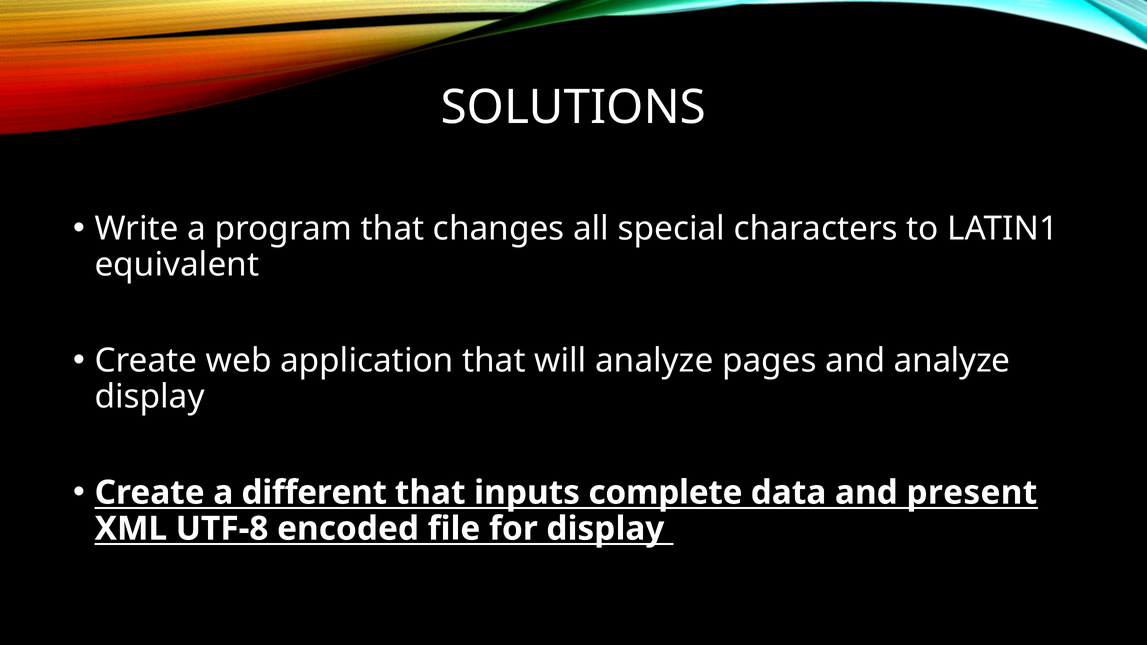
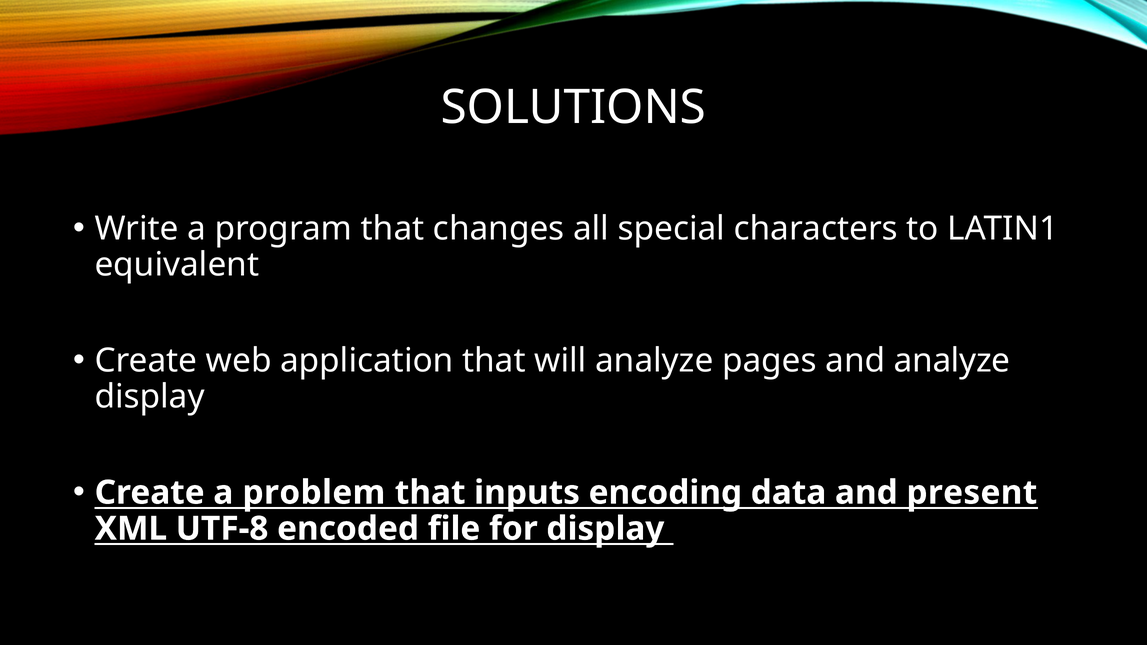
different: different -> problem (314, 493)
complete: complete -> encoding (665, 493)
